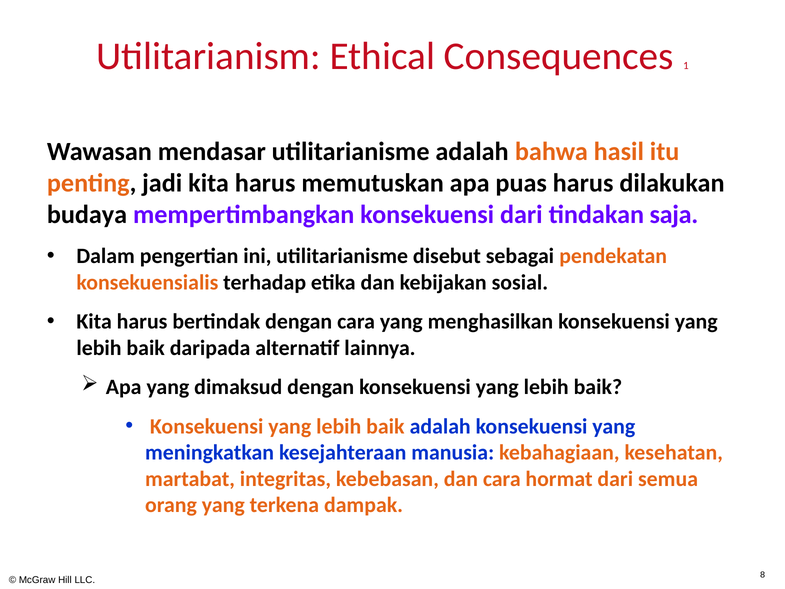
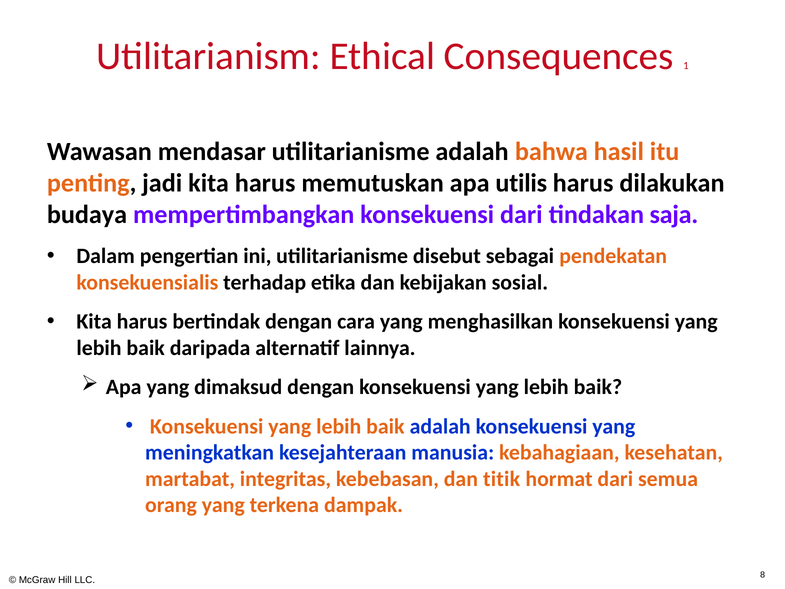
puas: puas -> utilis (521, 183)
dan cara: cara -> titik (502, 479)
